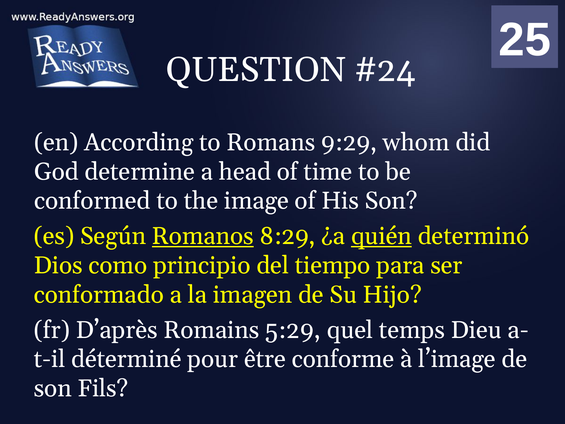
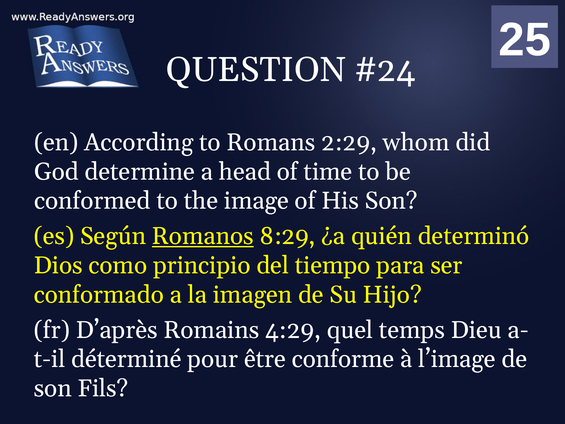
9:29: 9:29 -> 2:29 (349, 142)
quién underline: present -> none (381, 236)
5:29: 5:29 -> 4:29 (293, 330)
